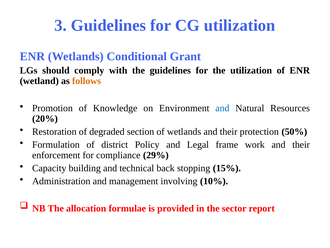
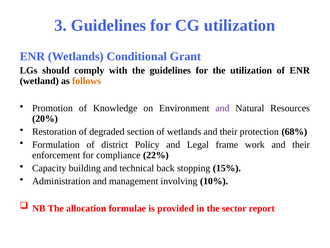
and colour: blue -> purple (222, 108)
50%: 50% -> 68% (294, 131)
29%: 29% -> 22% (156, 155)
